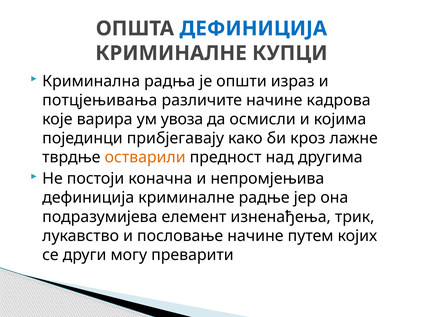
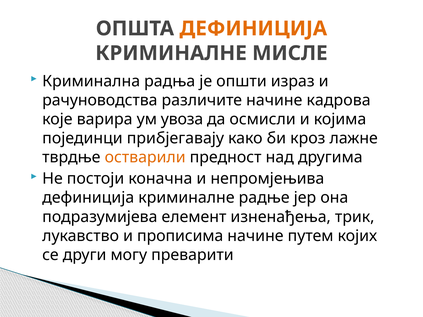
ДЕФИНИЦИЈА colour: blue -> orange (253, 29)
КУПЦИ: КУПЦИ -> МИСЛЕ (290, 53)
потцјењивања: потцјењивања -> рачуноводства (100, 100)
пословање: пословање -> прописима (180, 236)
